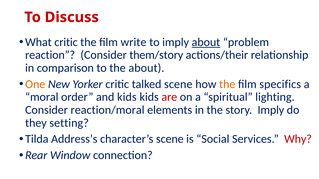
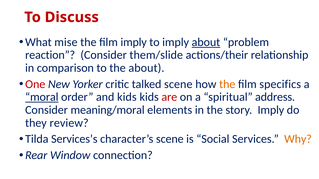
What critic: critic -> mise (66, 42)
film write: write -> imply (134, 42)
them/story: them/story -> them/slide (156, 55)
One colour: orange -> red (35, 84)
moral underline: none -> present (42, 97)
lighting: lighting -> address (275, 97)
reaction/moral: reaction/moral -> meaning/moral (108, 110)
setting: setting -> review (69, 123)
Address’s: Address’s -> Services’s (74, 139)
Why colour: red -> orange (298, 139)
